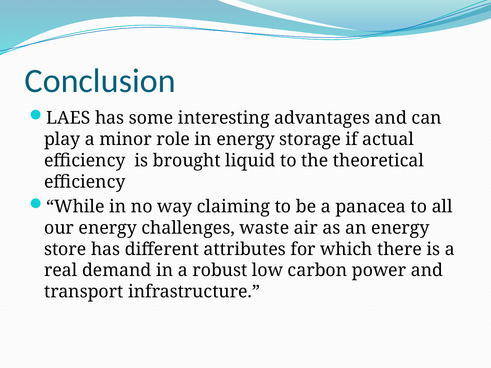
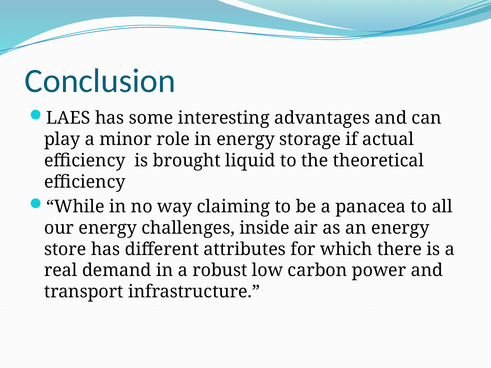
waste: waste -> inside (264, 228)
